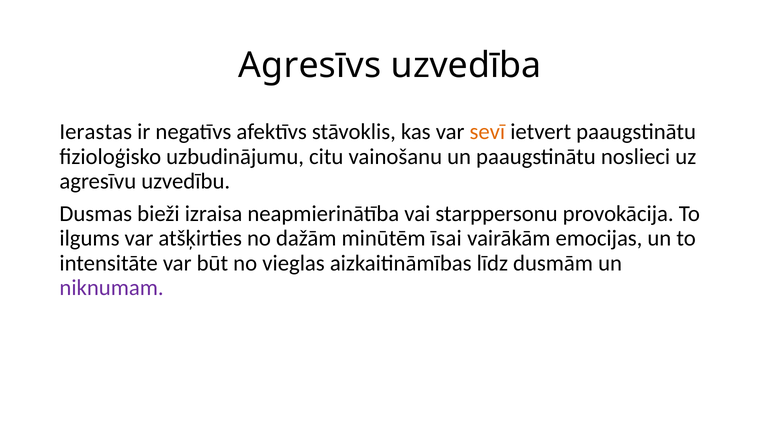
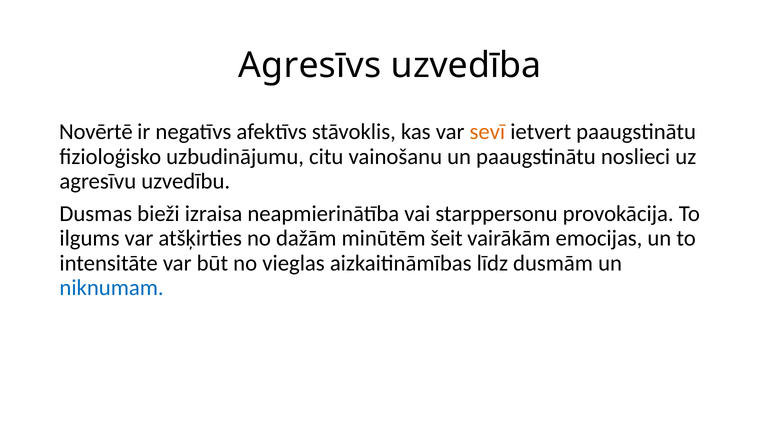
Ierastas: Ierastas -> Novērtē (96, 132)
īsai: īsai -> šeit (447, 238)
niknumam colour: purple -> blue (112, 287)
